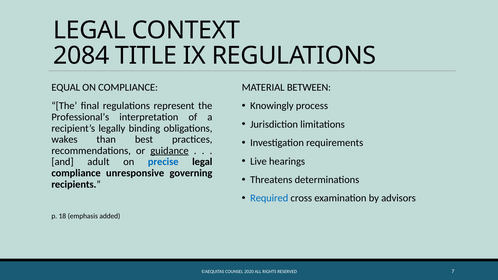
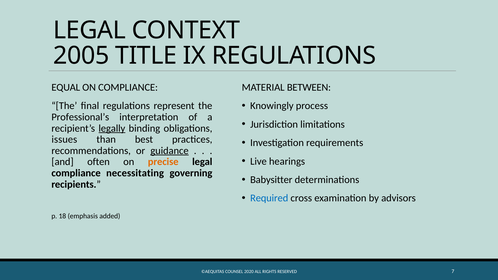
2084: 2084 -> 2005 (81, 56)
legally underline: none -> present (112, 128)
wakes: wakes -> issues (64, 140)
adult: adult -> often (99, 162)
precise colour: blue -> orange (163, 162)
unresponsive: unresponsive -> necessitating (135, 173)
Threatens: Threatens -> Babysitter (271, 180)
